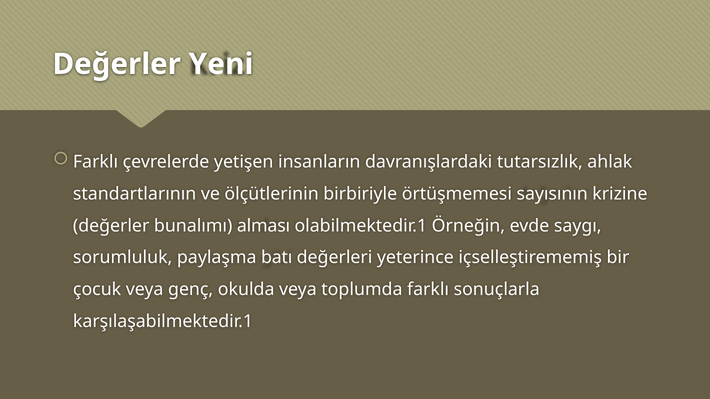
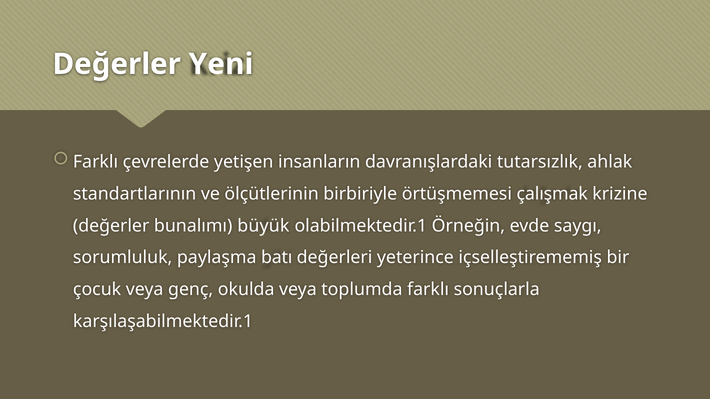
sayısının: sayısının -> çalışmak (552, 194)
alması: alması -> büyük (263, 226)
